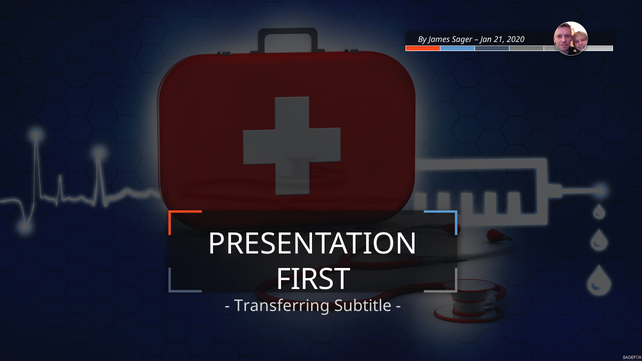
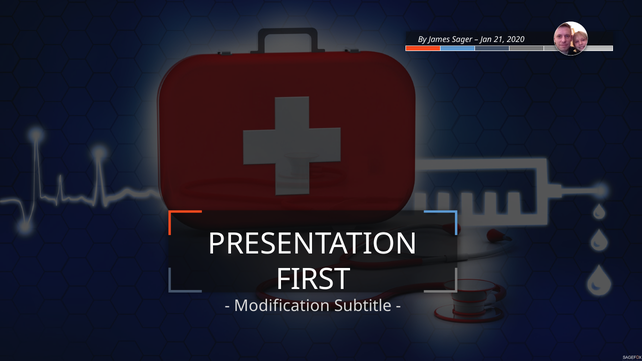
Transferring: Transferring -> Modification (282, 306)
